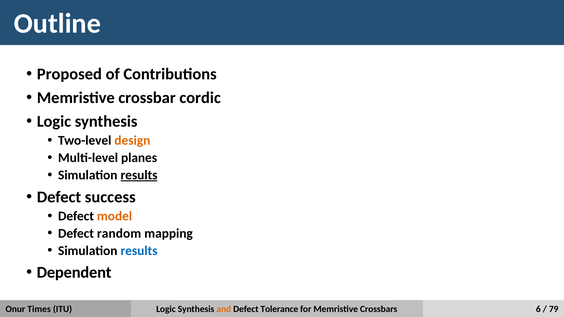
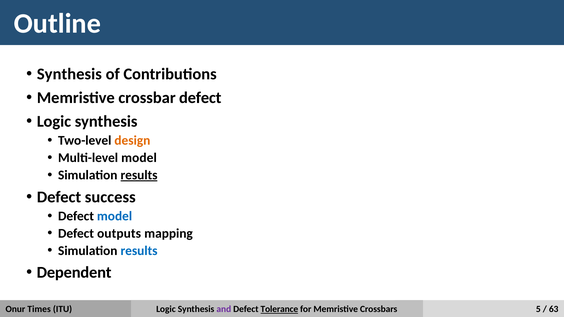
Proposed: Proposed -> Synthesis (69, 74)
crossbar cordic: cordic -> defect (200, 98)
Multi-level planes: planes -> model (139, 158)
model colour: orange -> blue (115, 216)
random: random -> outputs (119, 234)
and colour: orange -> purple (224, 309)
Tolerance underline: none -> present (279, 309)
6: 6 -> 5 (538, 309)
79: 79 -> 63 (554, 309)
